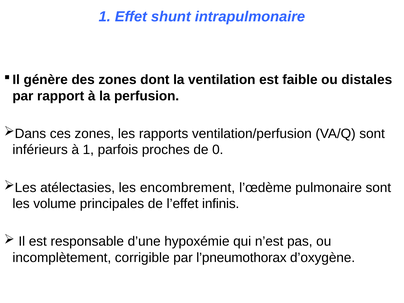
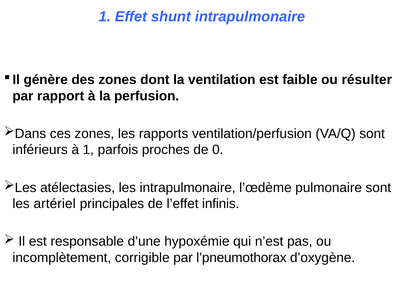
distales: distales -> résulter (367, 80)
les encombrement: encombrement -> intrapulmonaire (188, 188)
volume: volume -> artériel (55, 204)
